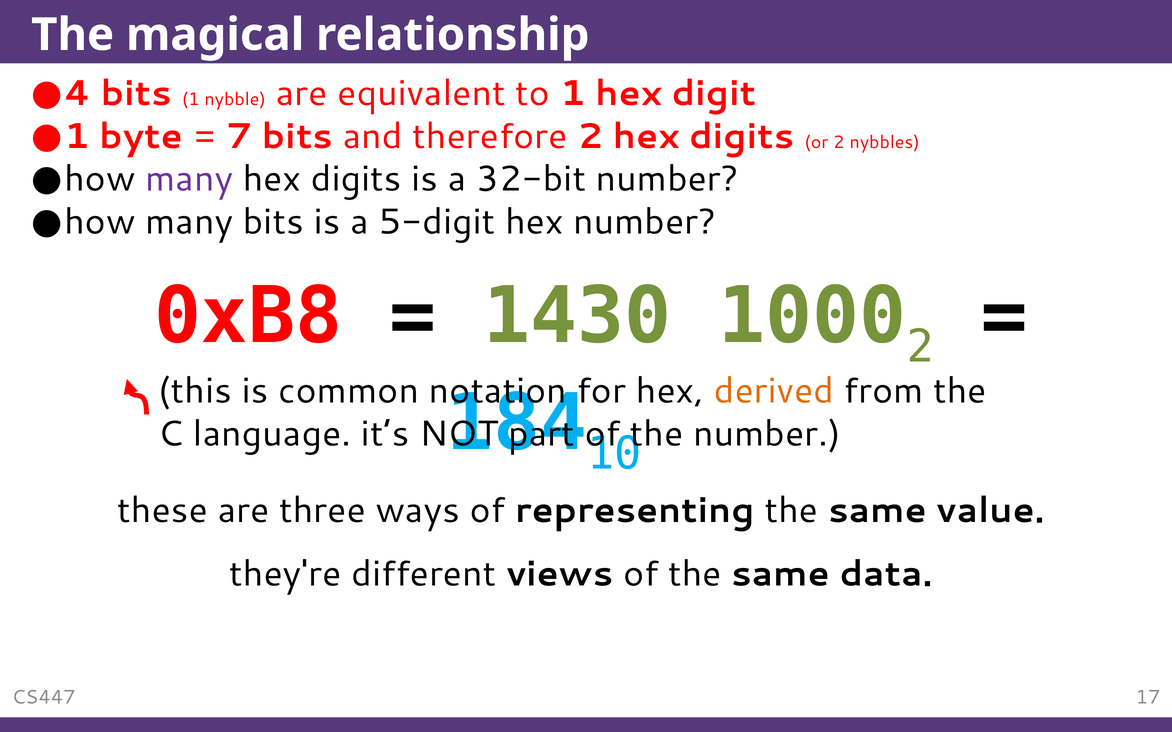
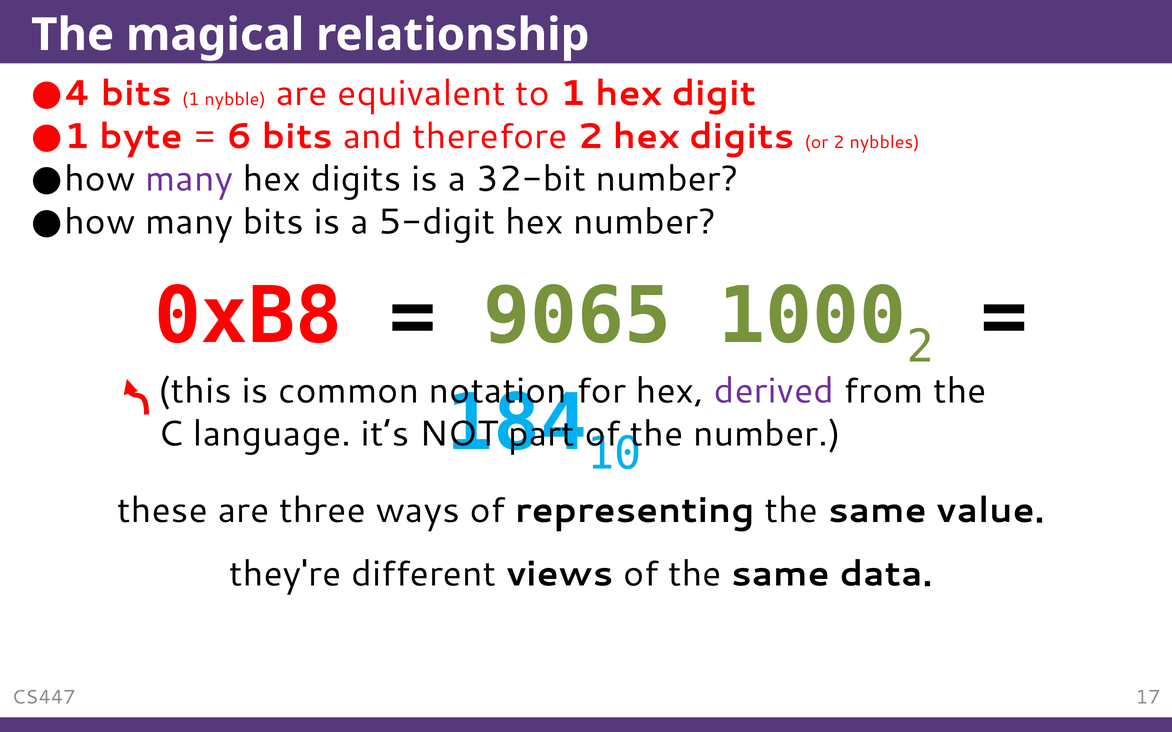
7: 7 -> 6 (239, 136)
1430: 1430 -> 9065 (577, 317)
derived colour: orange -> purple (774, 391)
